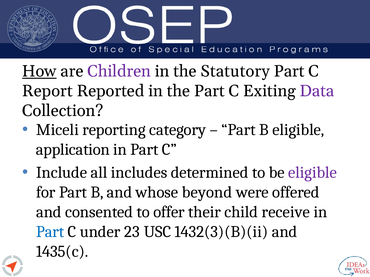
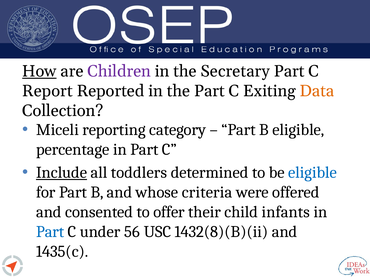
Statutory: Statutory -> Secretary (235, 71)
Data colour: purple -> orange (317, 91)
application: application -> percentage (73, 150)
Include underline: none -> present (62, 173)
includes: includes -> toddlers (139, 173)
eligible colour: purple -> blue (313, 173)
beyond: beyond -> criteria (207, 193)
receive: receive -> infants (286, 212)
23: 23 -> 56 (132, 232)
1432(3)(B)(ii: 1432(3)(B)(ii -> 1432(8)(B)(ii (221, 232)
